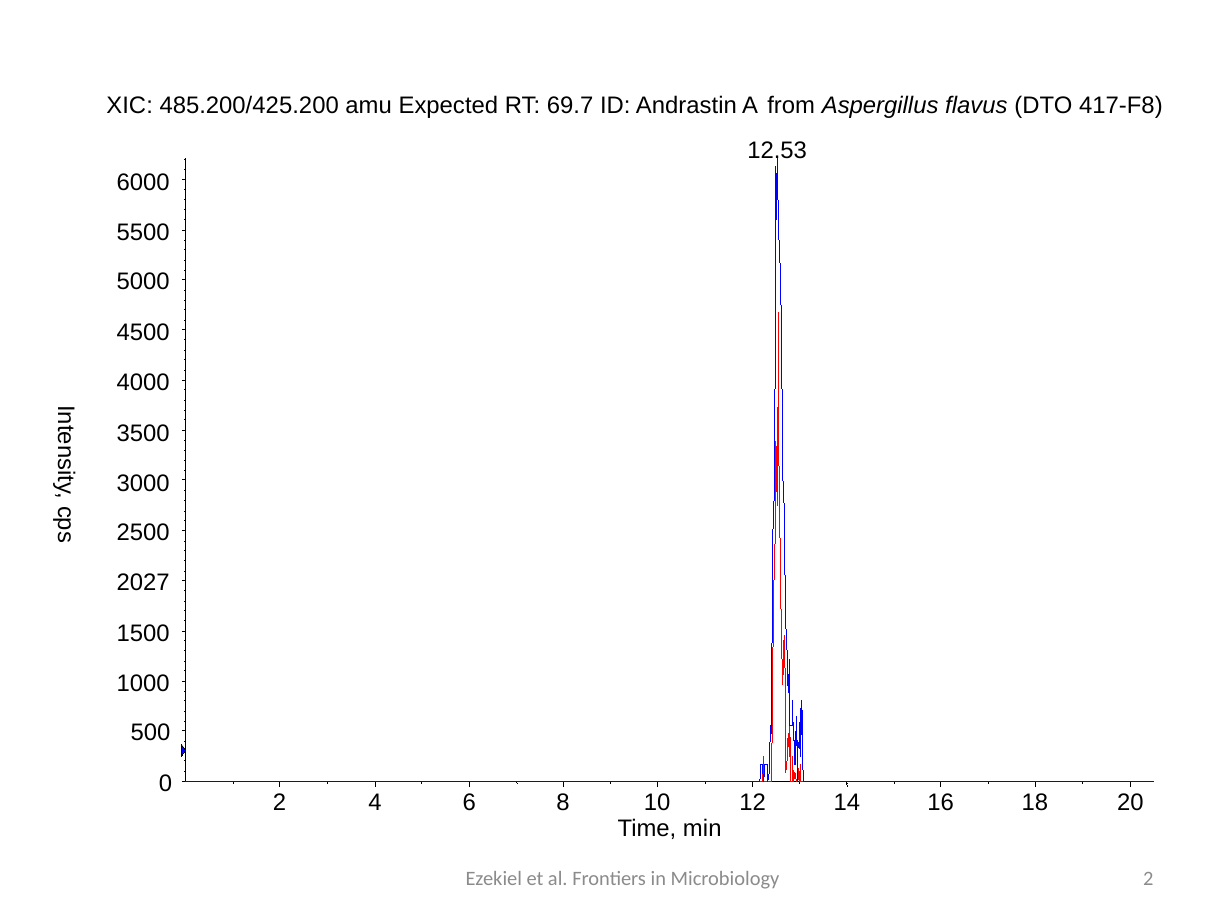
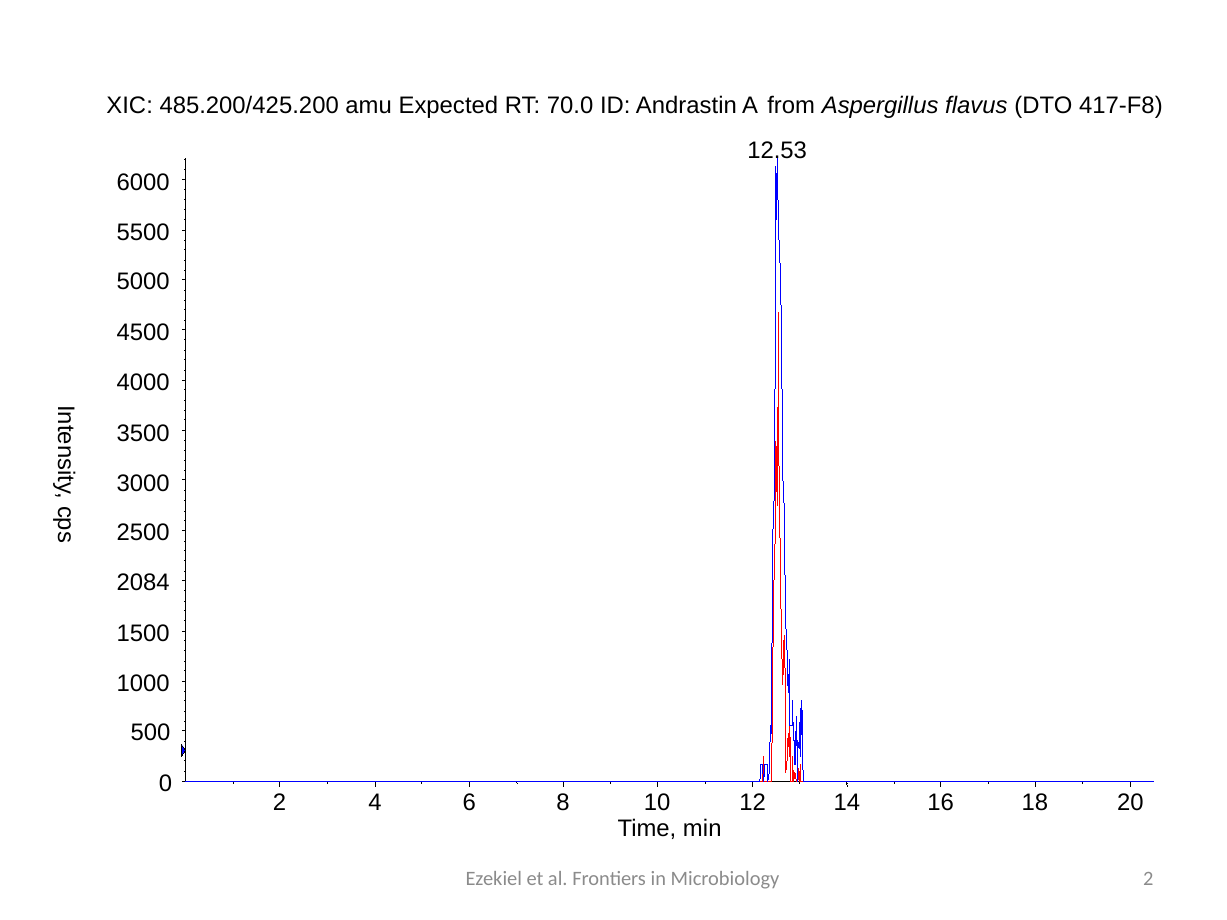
69.7: 69.7 -> 70.0 (570, 106)
2027: 2027 -> 2084 (143, 583)
